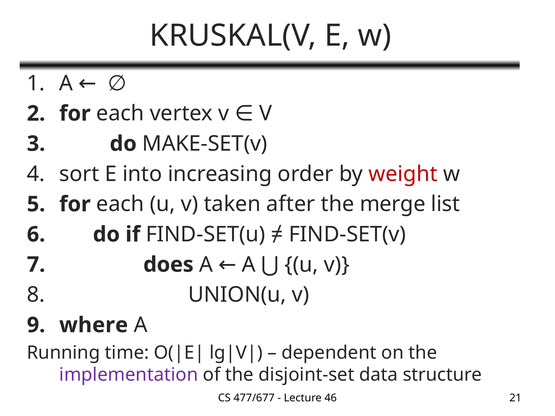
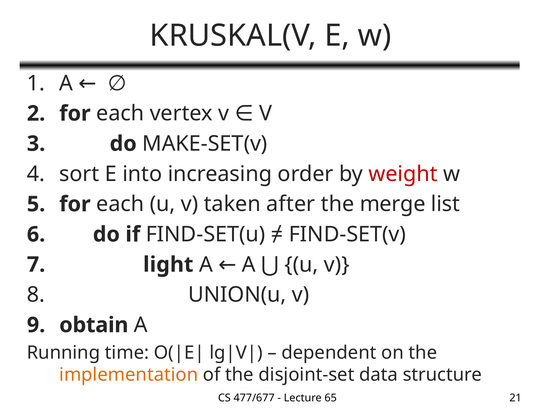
does: does -> light (168, 265)
where: where -> obtain (94, 325)
implementation colour: purple -> orange (129, 375)
46: 46 -> 65 (331, 398)
